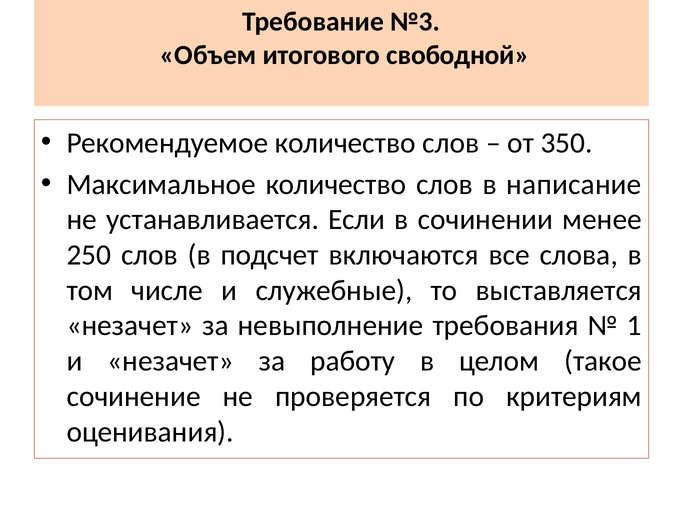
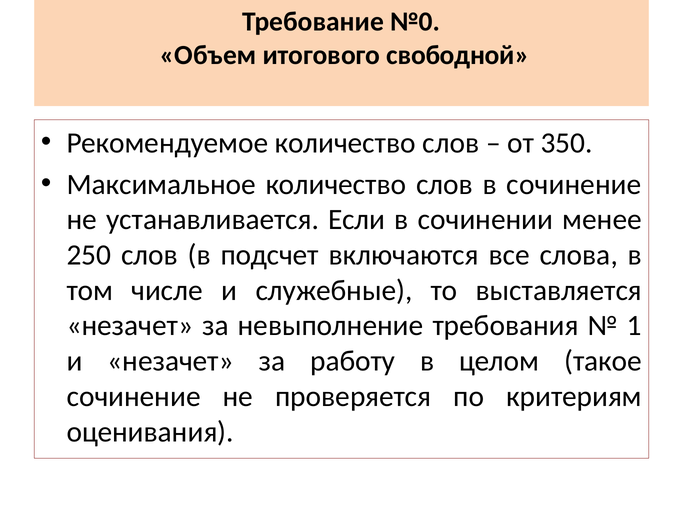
№3: №3 -> №0 (415, 22)
в написание: написание -> сочинение (574, 184)
